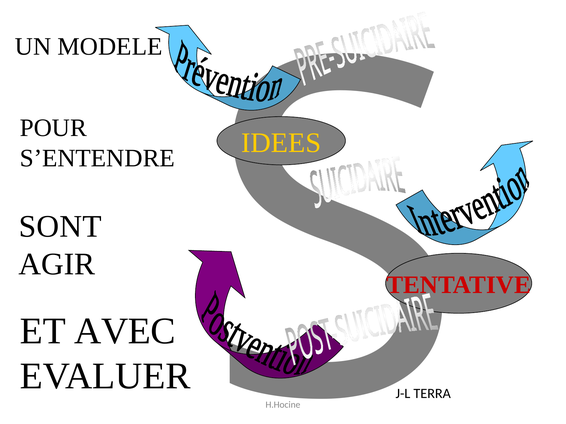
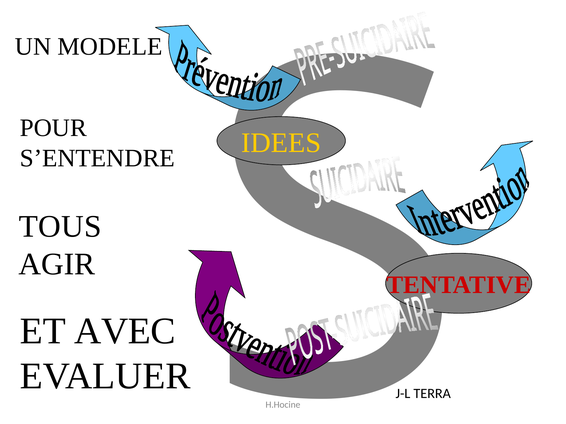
SONT: SONT -> TOUS (60, 227)
